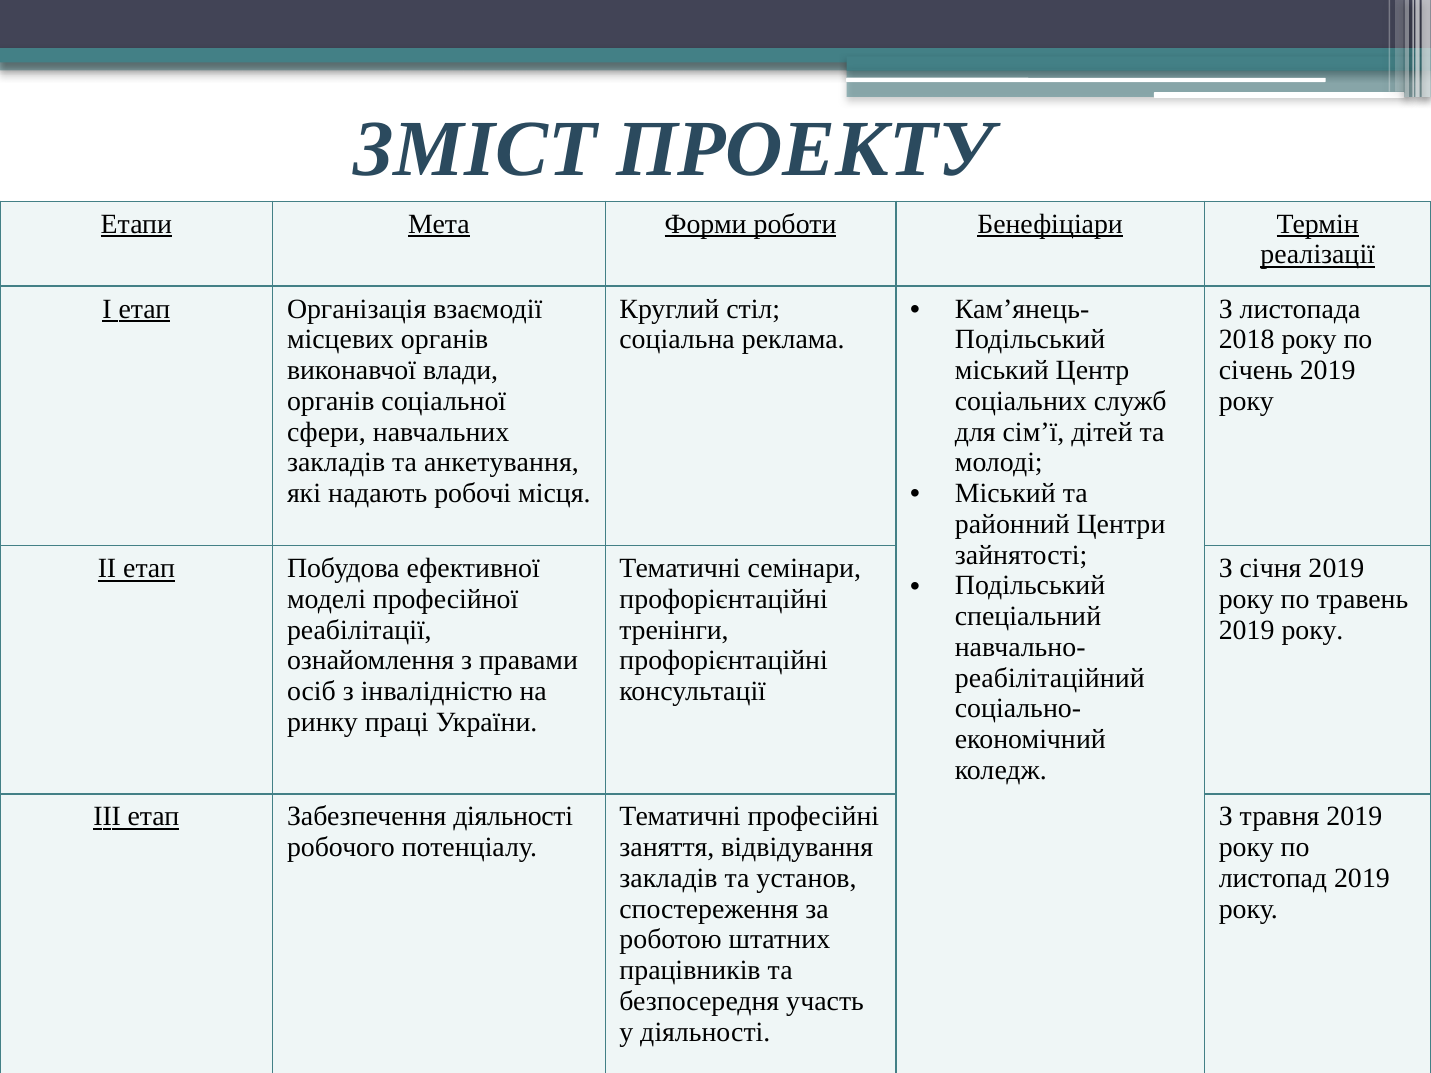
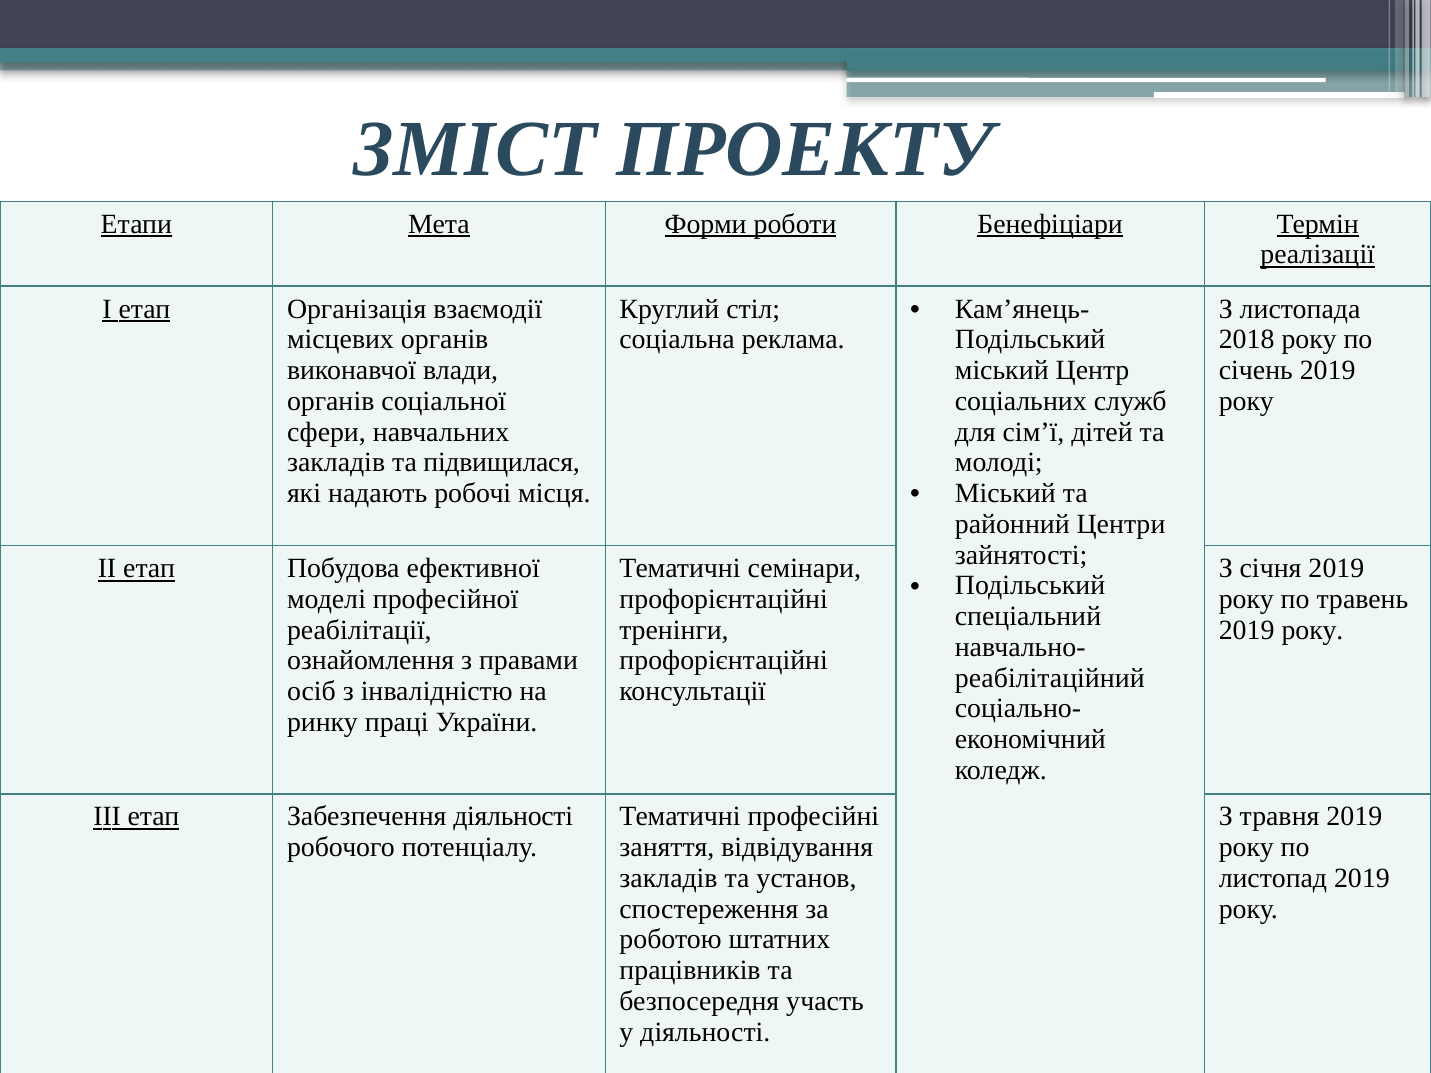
анкетування: анкетування -> підвищилася (502, 463)
